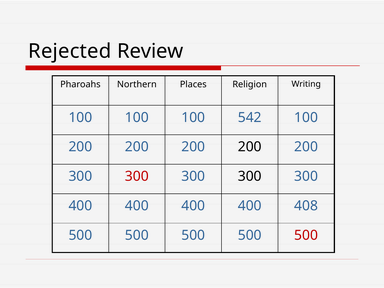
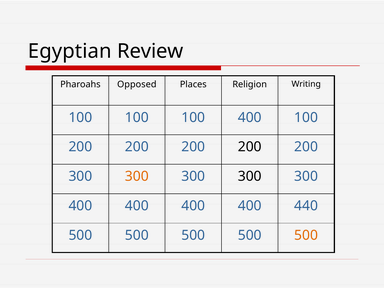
Rejected: Rejected -> Egyptian (70, 51)
Northern: Northern -> Opposed (137, 84)
100 542: 542 -> 400 (250, 117)
300 colour: red -> orange (137, 176)
408: 408 -> 440 (306, 206)
500 colour: red -> orange (306, 235)
